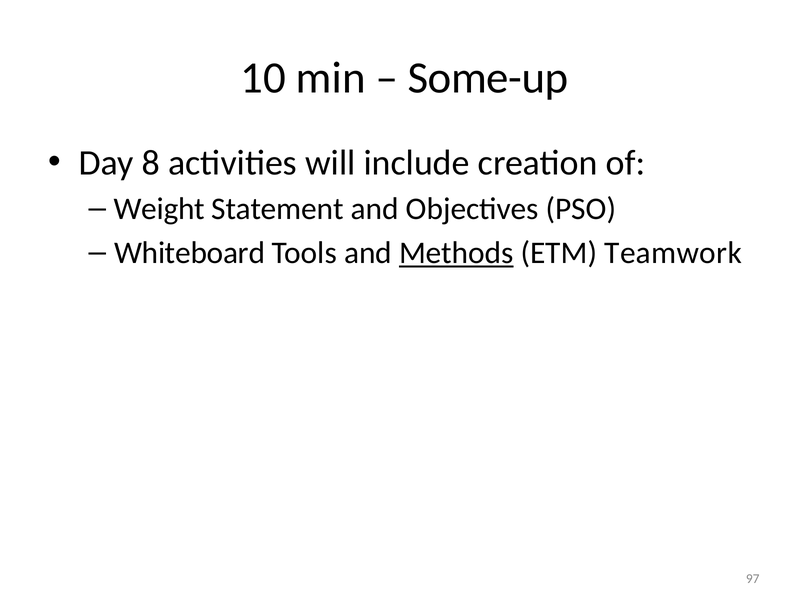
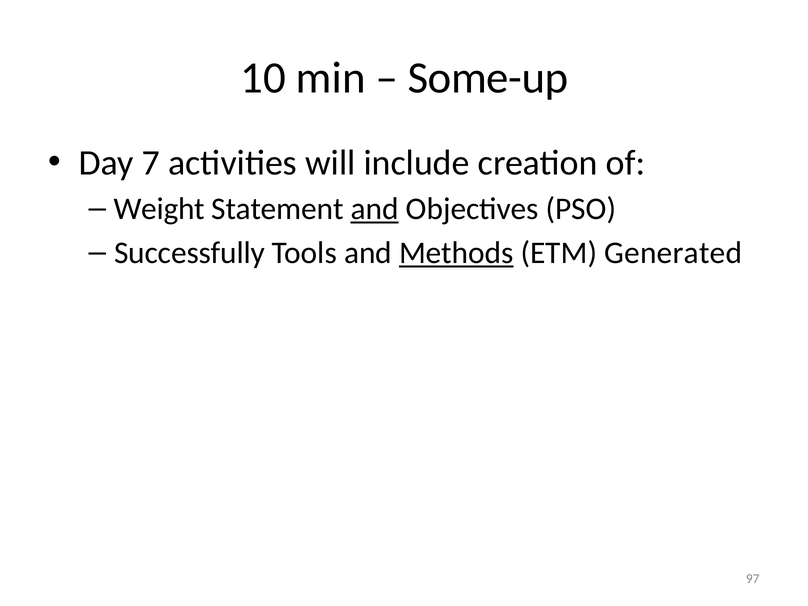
8: 8 -> 7 (151, 163)
and underline: none -> present (375, 209)
Whiteboard: Whiteboard -> Successfully (190, 253)
Teamwork: Teamwork -> Generated (673, 253)
